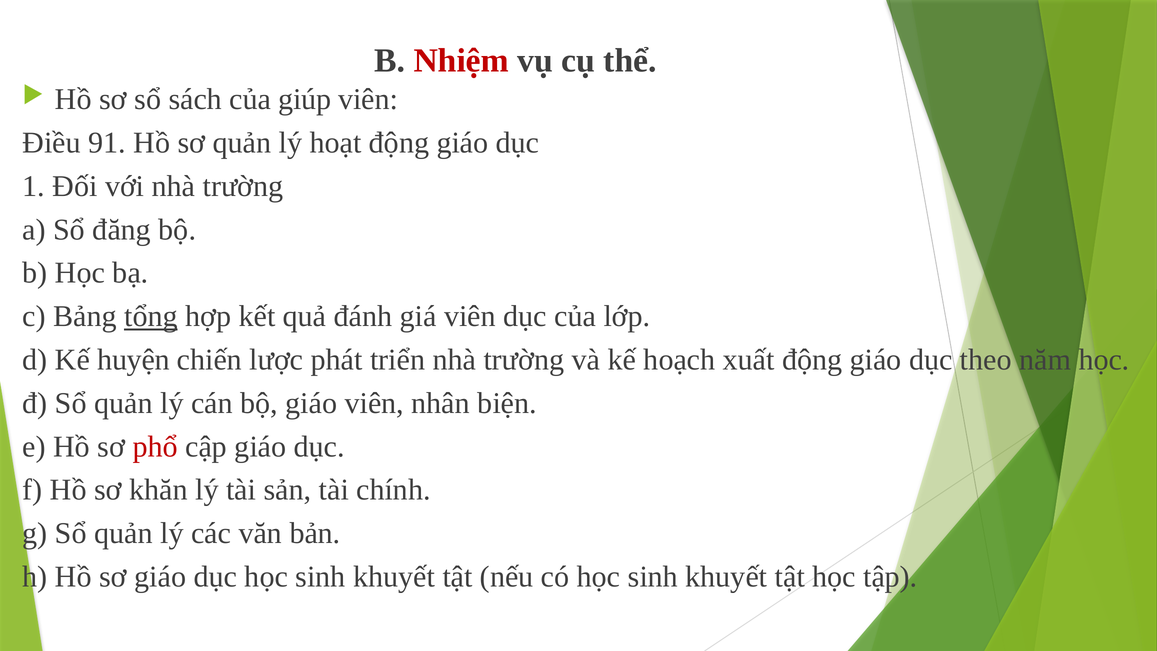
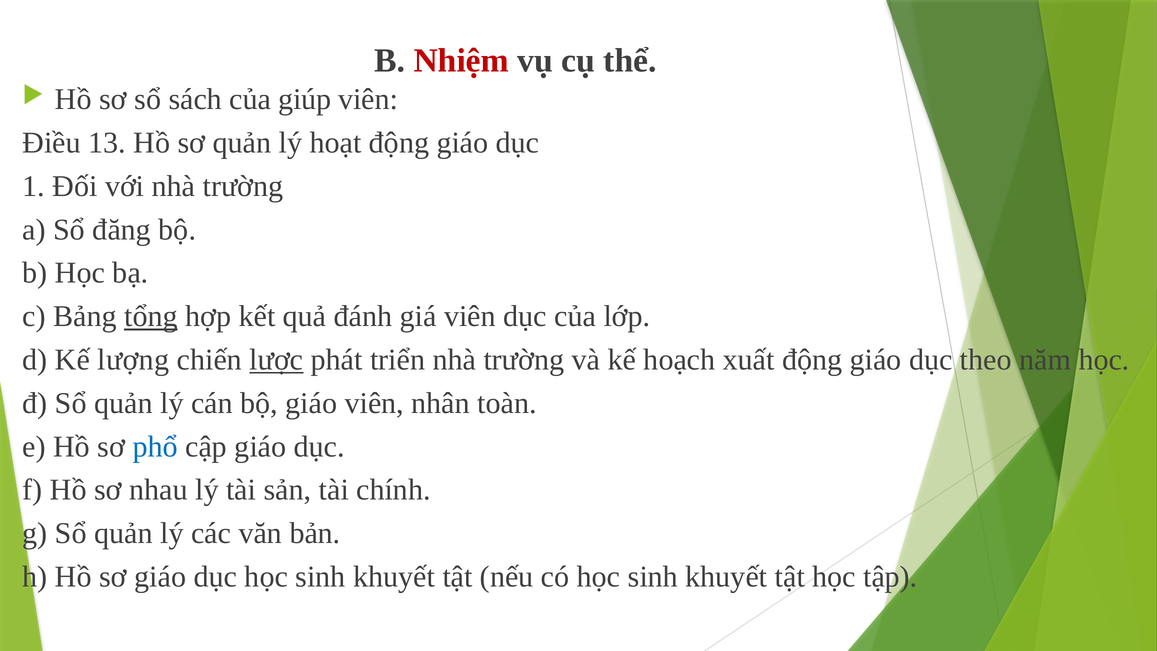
91: 91 -> 13 (107, 143)
huyện: huyện -> lượng (133, 360)
lược underline: none -> present (276, 360)
biện: biện -> toàn (507, 403)
phổ colour: red -> blue (155, 446)
khăn: khăn -> nhau (159, 490)
